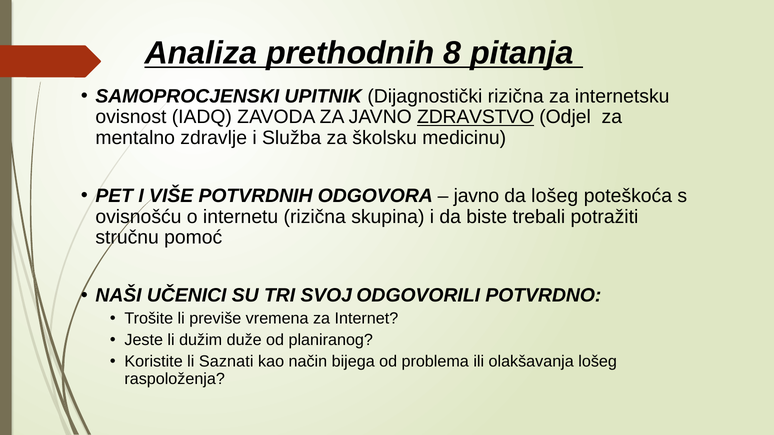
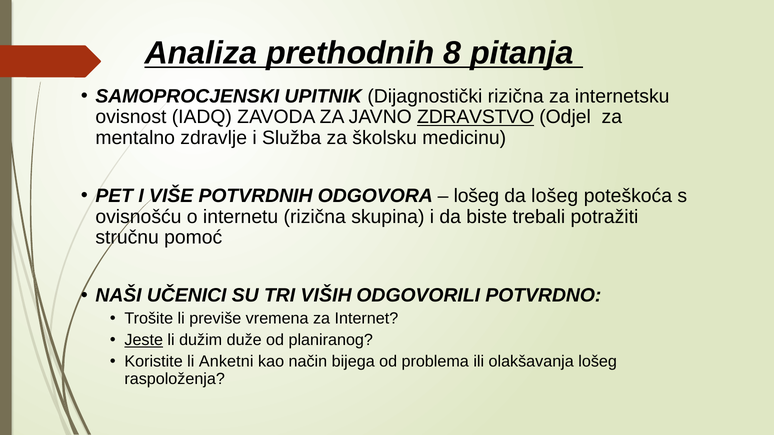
javno: javno -> lošeg (476, 196)
SVOJ: SVOJ -> VIŠIH (326, 296)
Jeste underline: none -> present (144, 340)
Saznati: Saznati -> Anketni (226, 362)
